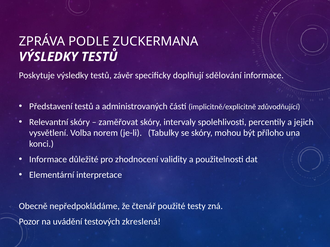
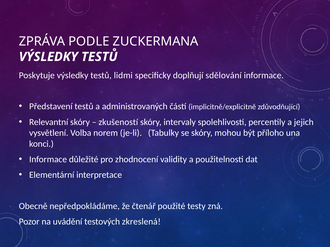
závěr: závěr -> lidmi (123, 76)
zaměřovat: zaměřovat -> zkušeností (118, 122)
